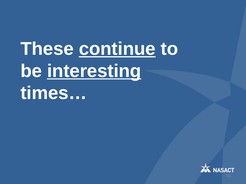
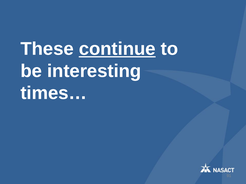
interesting underline: present -> none (94, 71)
